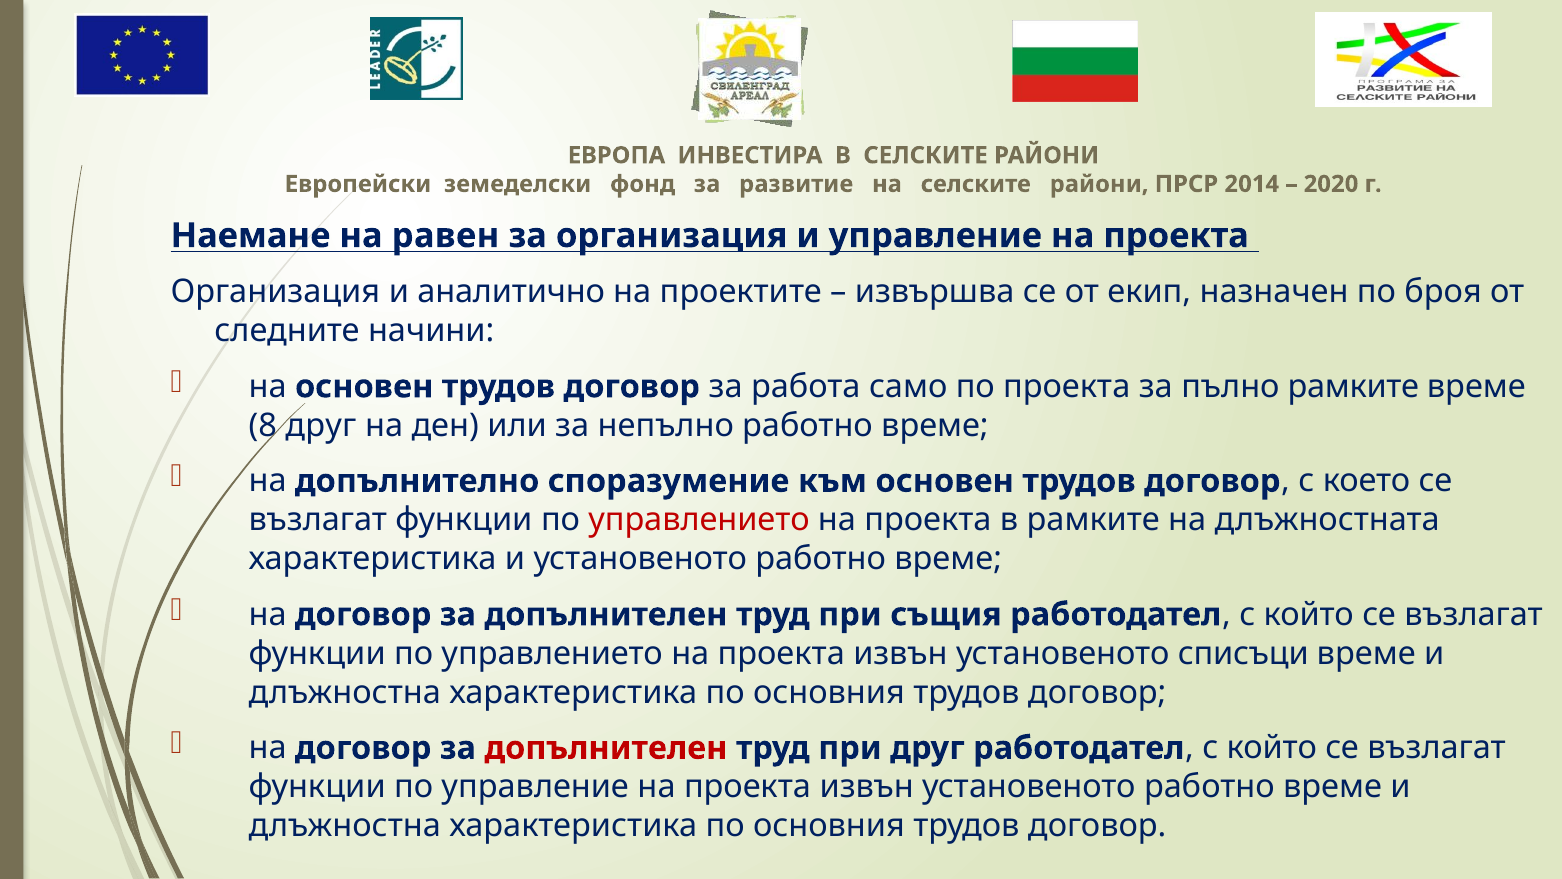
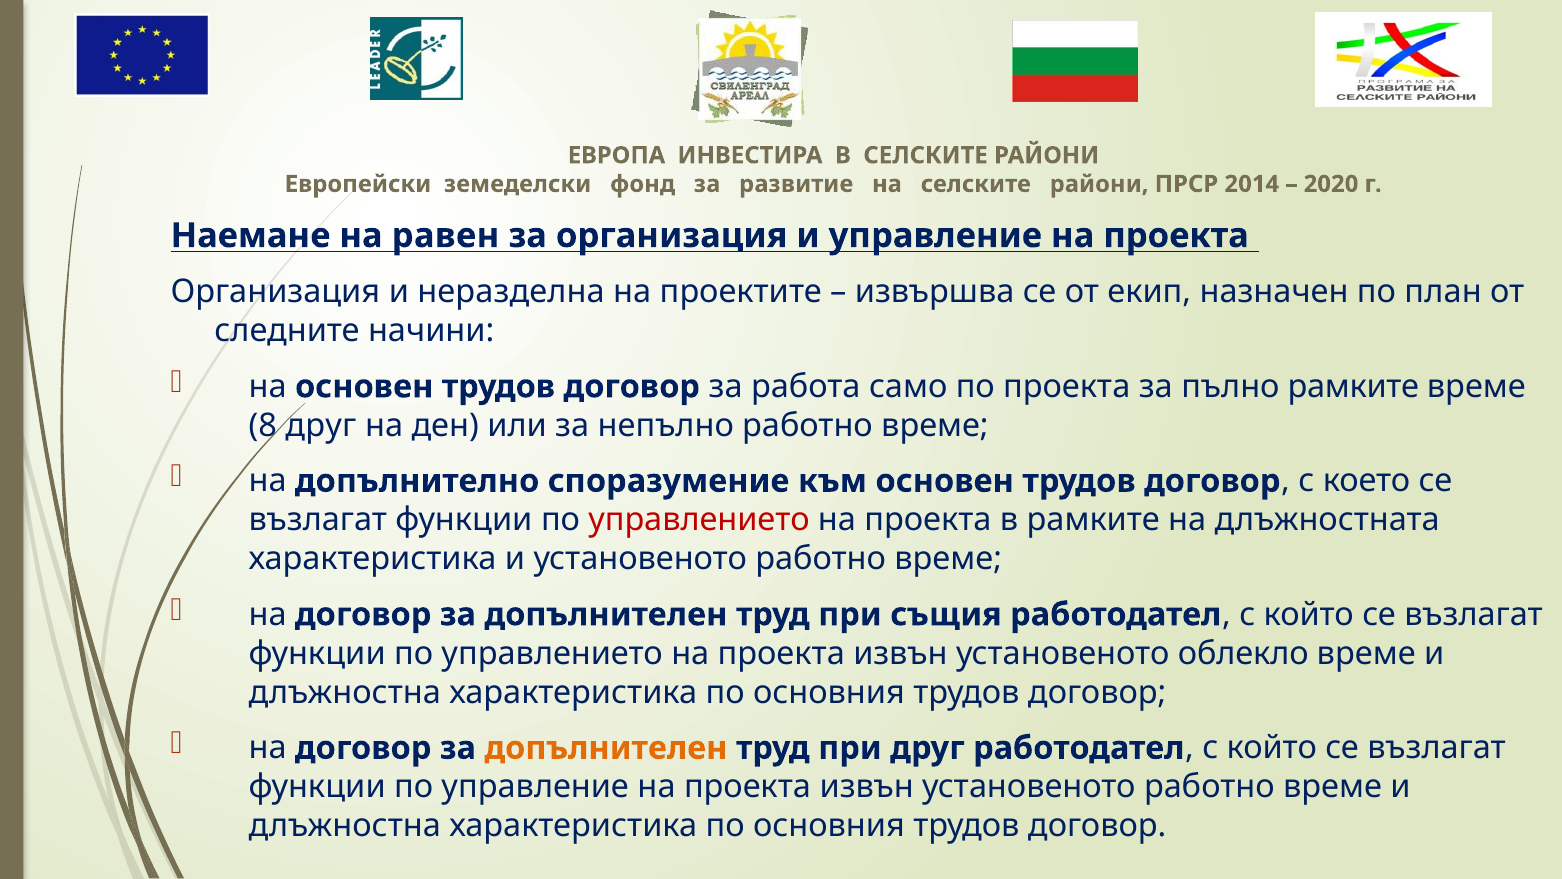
аналитично: аналитично -> неразделна (511, 292)
броя: броя -> план (1443, 292)
списъци: списъци -> облекло (1243, 653)
допълнителен colour: red -> orange (606, 748)
